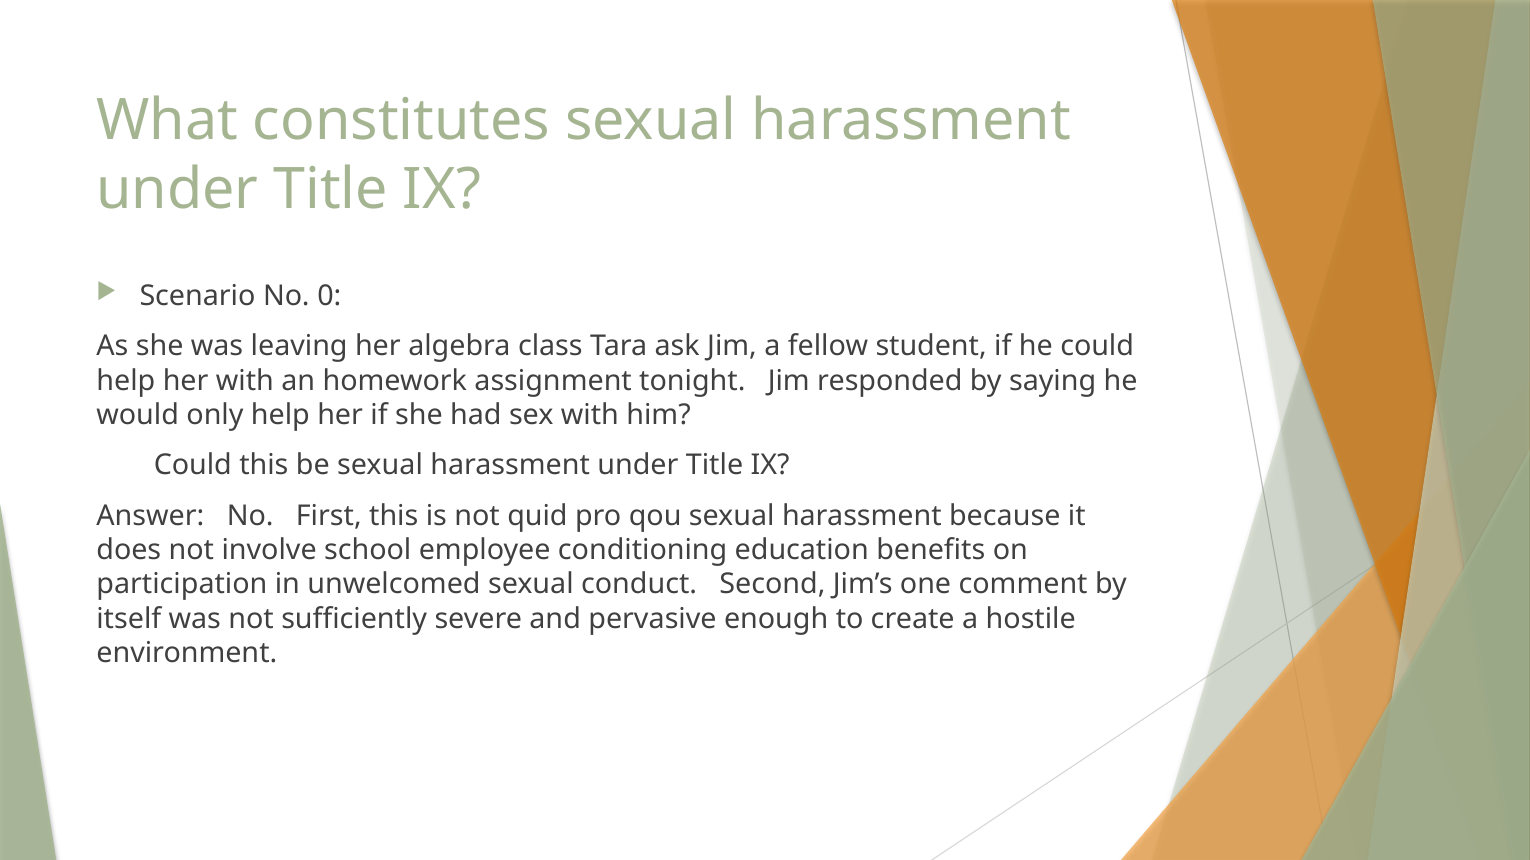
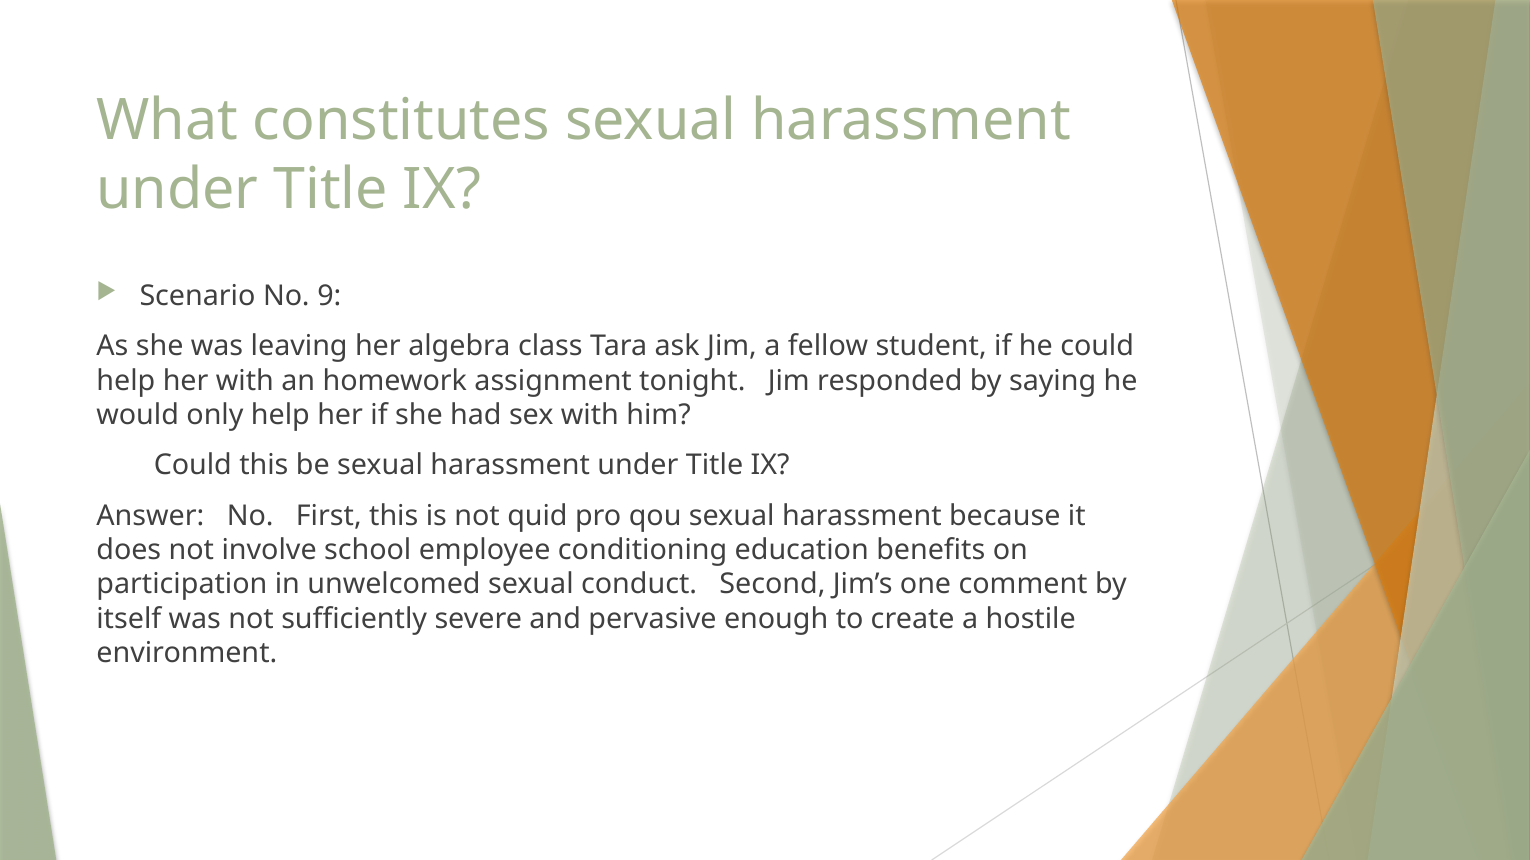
0: 0 -> 9 (329, 296)
